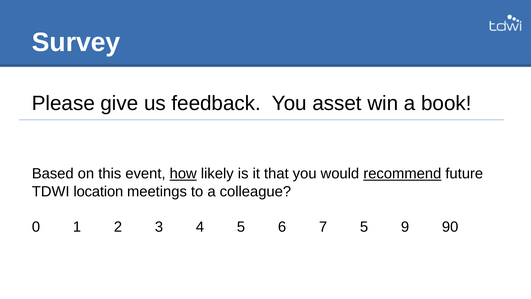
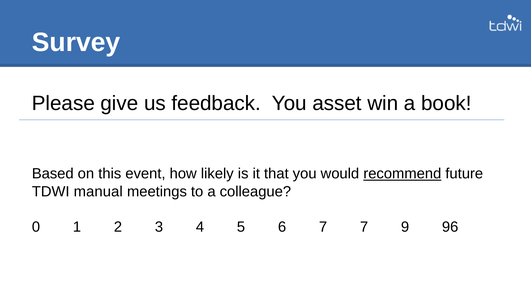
how underline: present -> none (183, 174)
location: location -> manual (98, 191)
7 5: 5 -> 7 (364, 227)
90: 90 -> 96 (450, 227)
